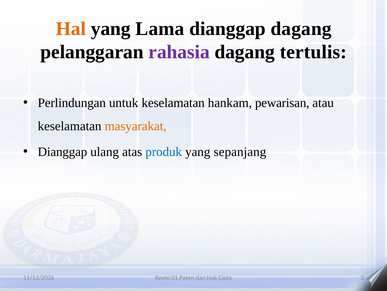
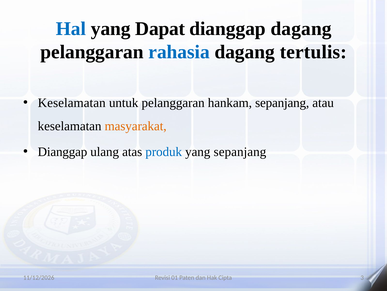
Hal colour: orange -> blue (71, 29)
Lama: Lama -> Dapat (160, 29)
rahasia colour: purple -> blue (179, 52)
Perlindungan: Perlindungan -> Keselamatan (72, 103)
untuk keselamatan: keselamatan -> pelanggaran (173, 103)
hankam pewarisan: pewarisan -> sepanjang (282, 103)
